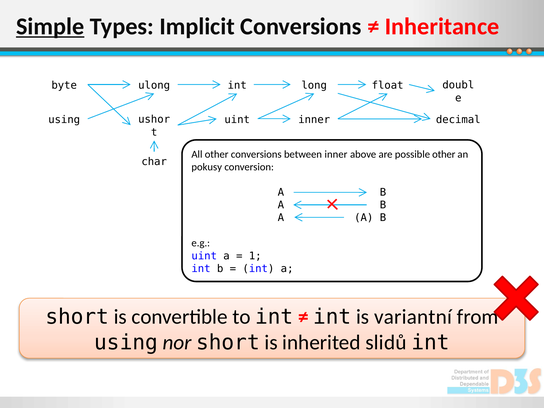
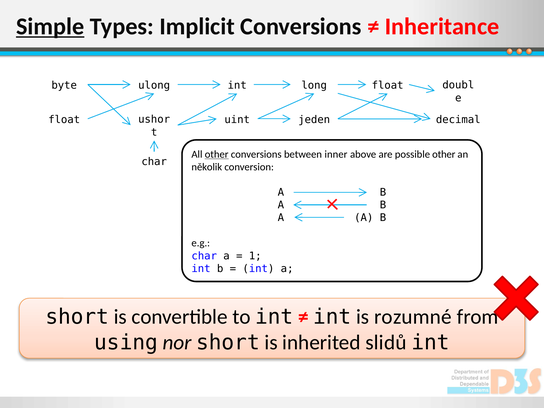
using: using -> float (64, 120)
inner: inner -> jeden (314, 120)
other underline: none -> present (217, 154)
pokusy: pokusy -> několik (207, 167)
uint: uint -> char (204, 256)
variantní: variantní -> rozumné (413, 317)
